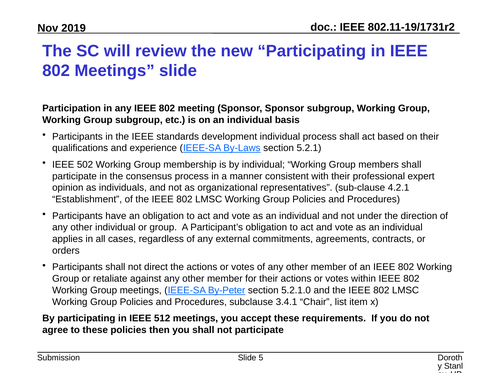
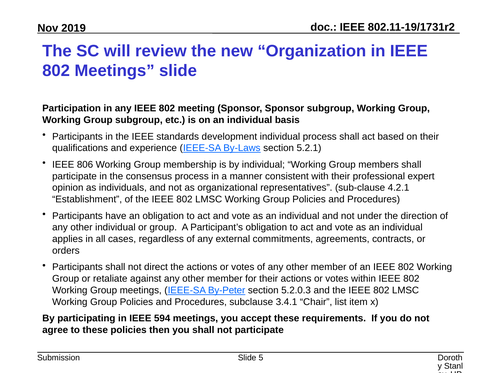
new Participating: Participating -> Organization (312, 51)
502: 502 -> 806 (85, 164)
5.2.1.0: 5.2.1.0 -> 5.2.0.3 (296, 290)
512: 512 -> 594 (162, 318)
